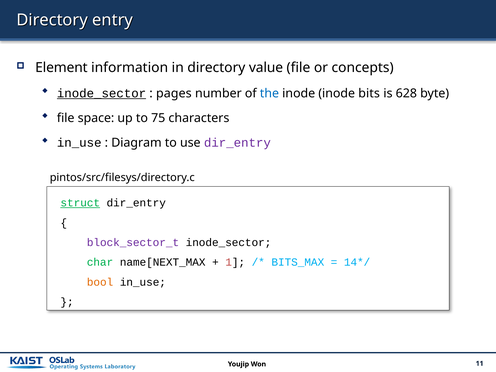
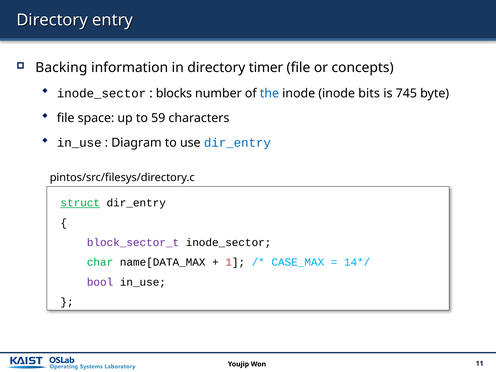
Element: Element -> Backing (61, 68)
value: value -> timer (266, 68)
inode_sector underline: present -> none (102, 93)
pages: pages -> blocks (174, 93)
628: 628 -> 745 (406, 93)
75: 75 -> 59 (158, 118)
dir_entry colour: purple -> blue (237, 143)
name[NEXT_MAX: name[NEXT_MAX -> name[DATA_MAX (163, 262)
BITS_MAX: BITS_MAX -> CASE_MAX (298, 262)
bool colour: orange -> purple (100, 282)
